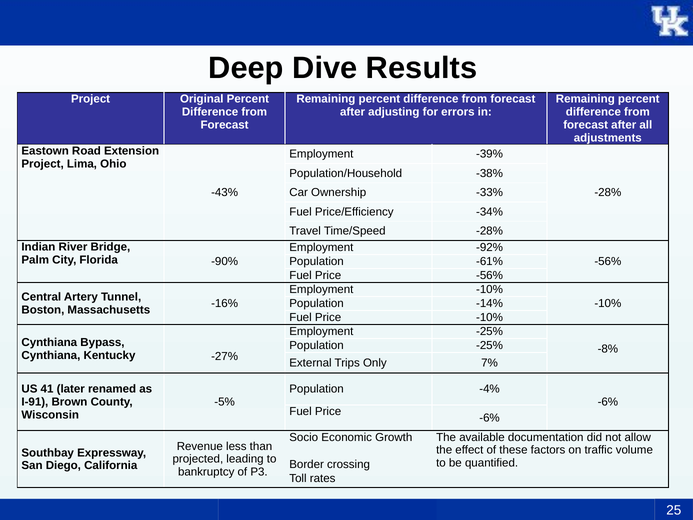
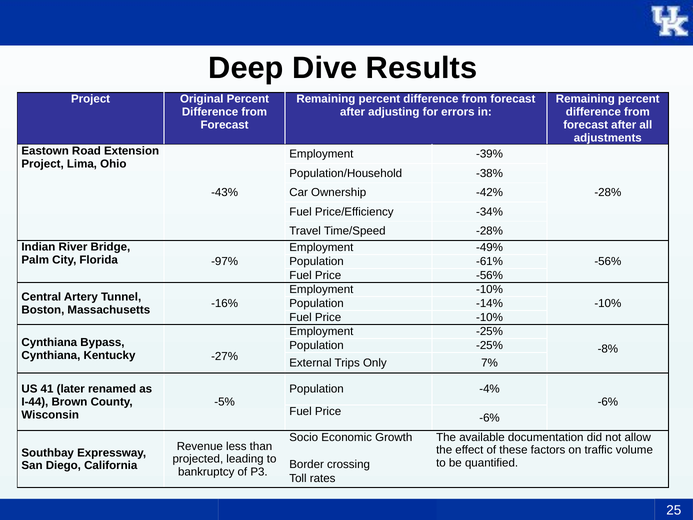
-33%: -33% -> -42% (490, 192)
-92%: -92% -> -49% (490, 248)
-90%: -90% -> -97% (225, 262)
I-91: I-91 -> I-44 (35, 402)
